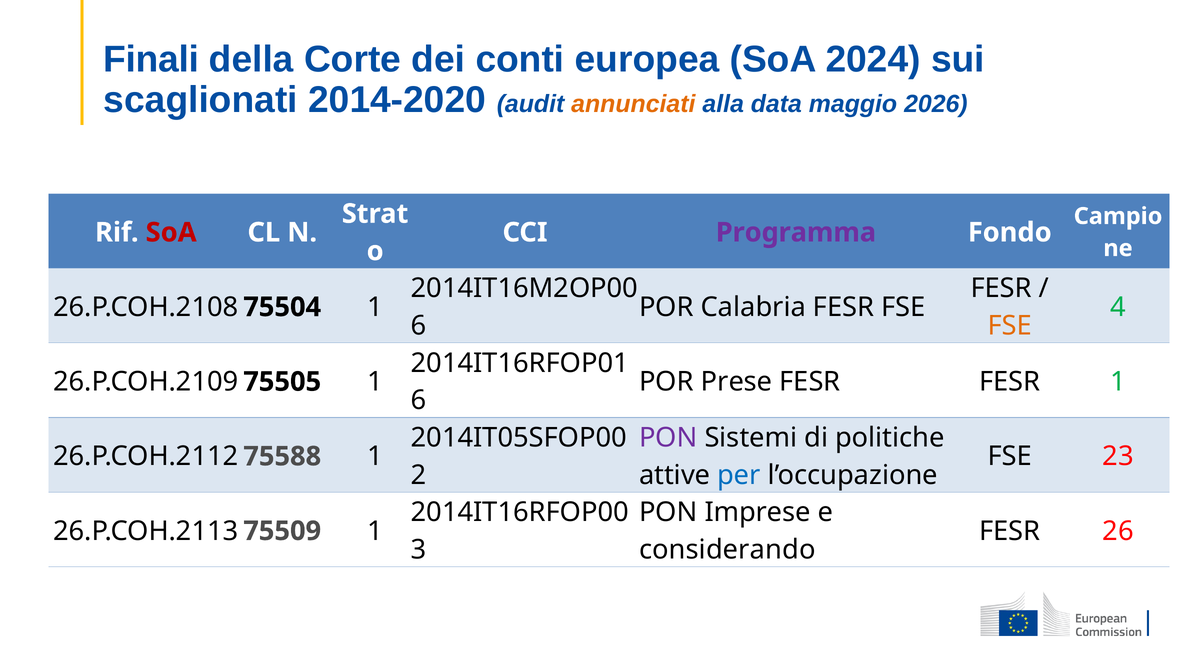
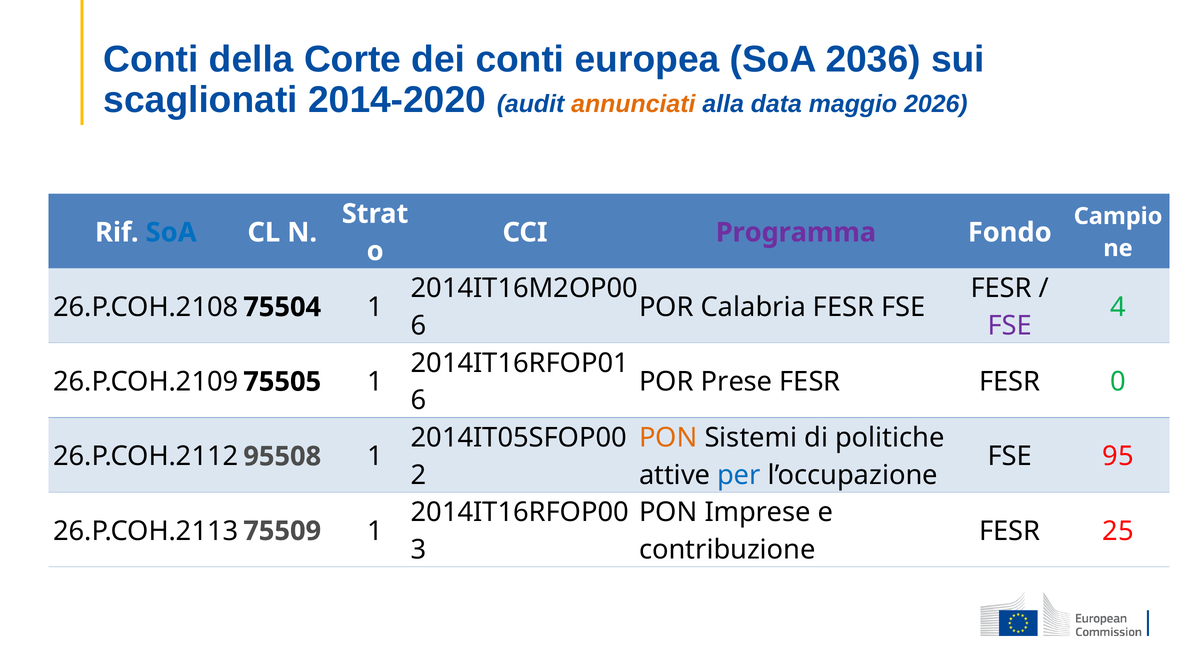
Finali: Finali -> Conti (151, 59)
2024: 2024 -> 2036 (873, 59)
SoA colour: red -> blue (171, 232)
FSE colour: orange -> purple (1010, 325)
FESR 1: 1 -> 0 (1118, 381)
PON colour: purple -> orange (668, 437)
75588: 75588 -> 95508 (282, 456)
23: 23 -> 95 (1118, 456)
26: 26 -> 25 (1118, 531)
considerando: considerando -> contribuzione (727, 549)
